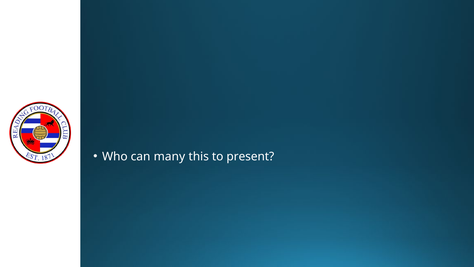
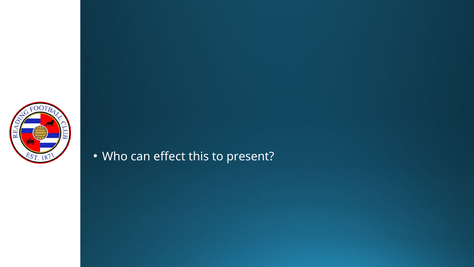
many: many -> effect (169, 156)
